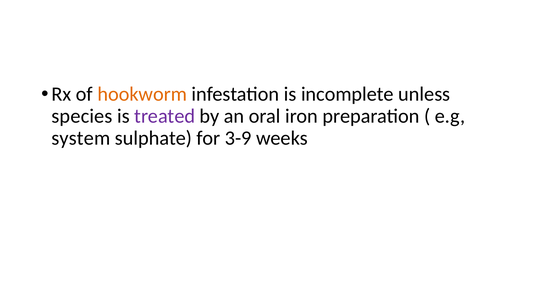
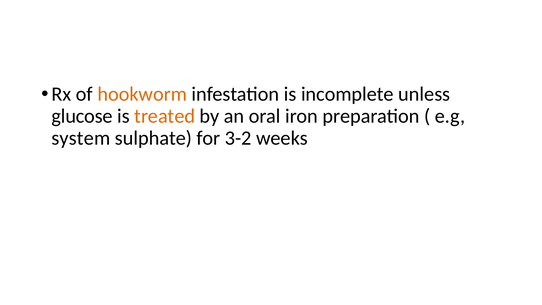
species: species -> glucose (82, 116)
treated colour: purple -> orange (165, 116)
3-9: 3-9 -> 3-2 (238, 138)
